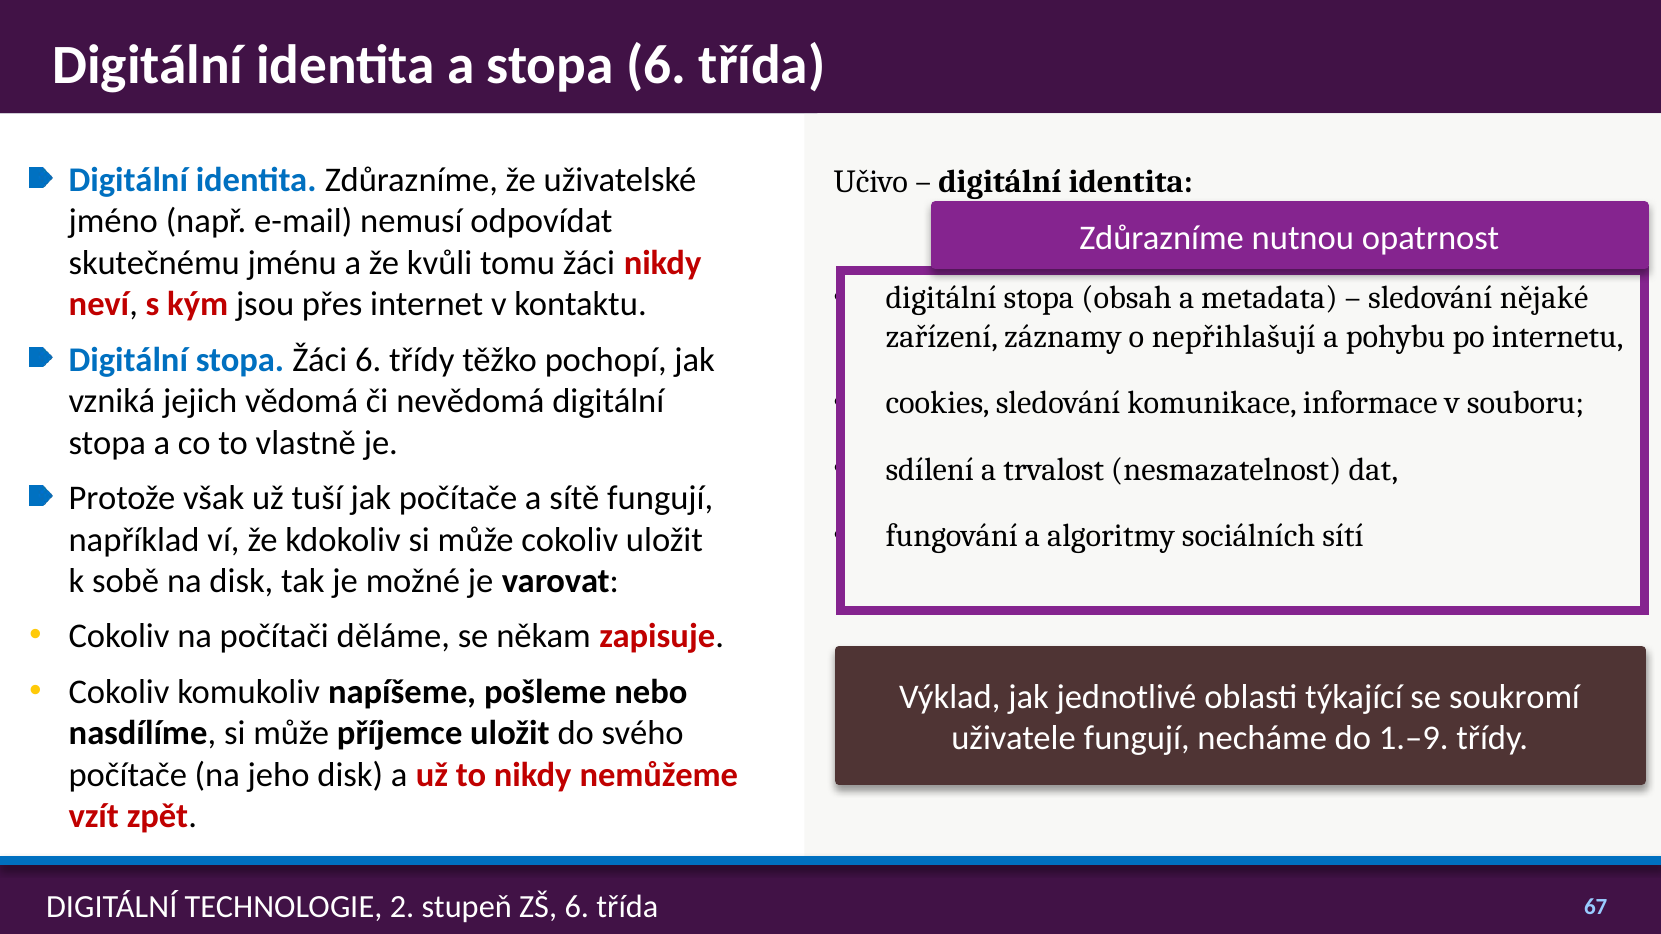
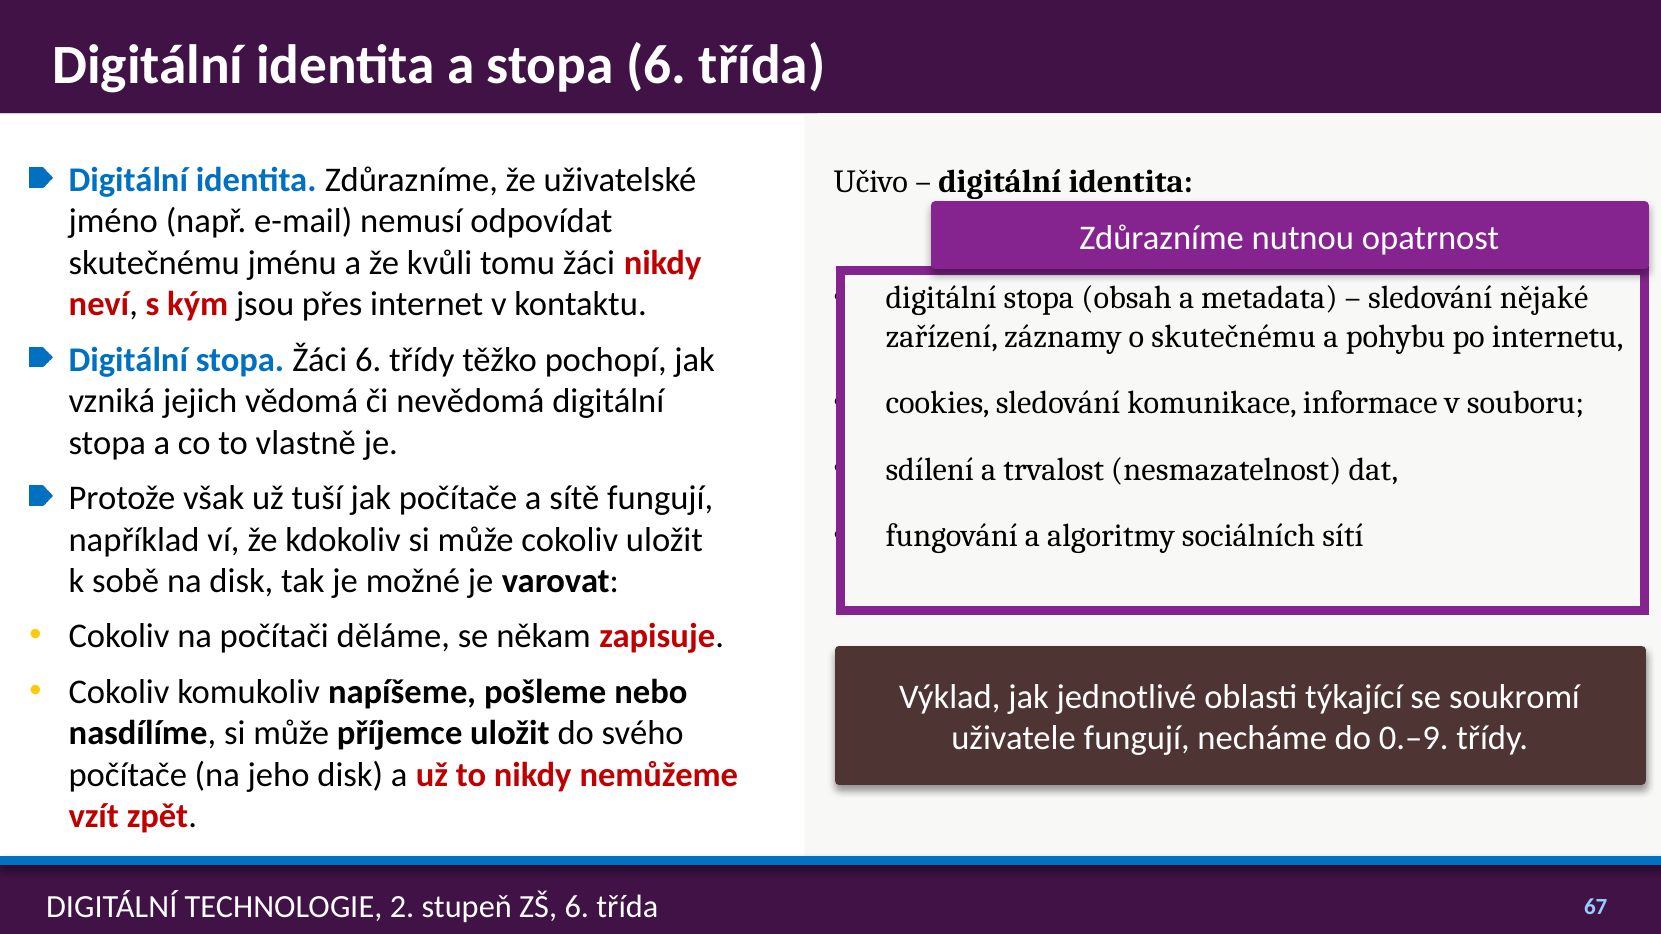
o nepřihlašují: nepřihlašují -> skutečnému (1234, 337)
1.–9: 1.–9 -> 0.–9 (1414, 739)
